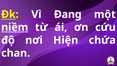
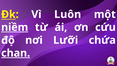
Đang: Đang -> Luôn (68, 14)
Hiện: Hiện -> Lưỡi (66, 40)
chan underline: none -> present (16, 53)
